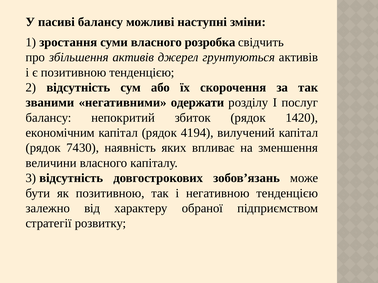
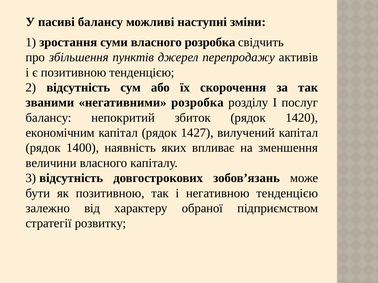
збільшення активів: активів -> пунктів (133, 57)
грунтуються: грунтуються -> перепродажу (239, 57)
негативними одержати: одержати -> розробка (197, 103)
4194: 4194 -> 1427 (197, 133)
7430: 7430 -> 1400 (83, 148)
